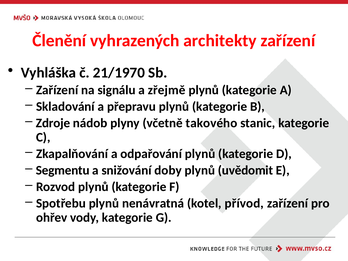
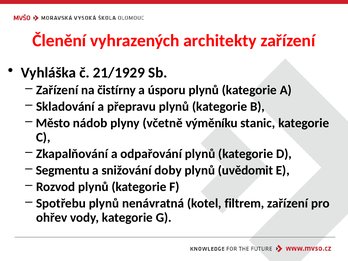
21/1970: 21/1970 -> 21/1929 (119, 73)
signálu: signálu -> čistírny (117, 90)
zřejmě: zřejmě -> úsporu (167, 90)
Zdroje: Zdroje -> Město (53, 123)
takového: takového -> výměníku (212, 123)
přívod: přívod -> filtrem (244, 203)
